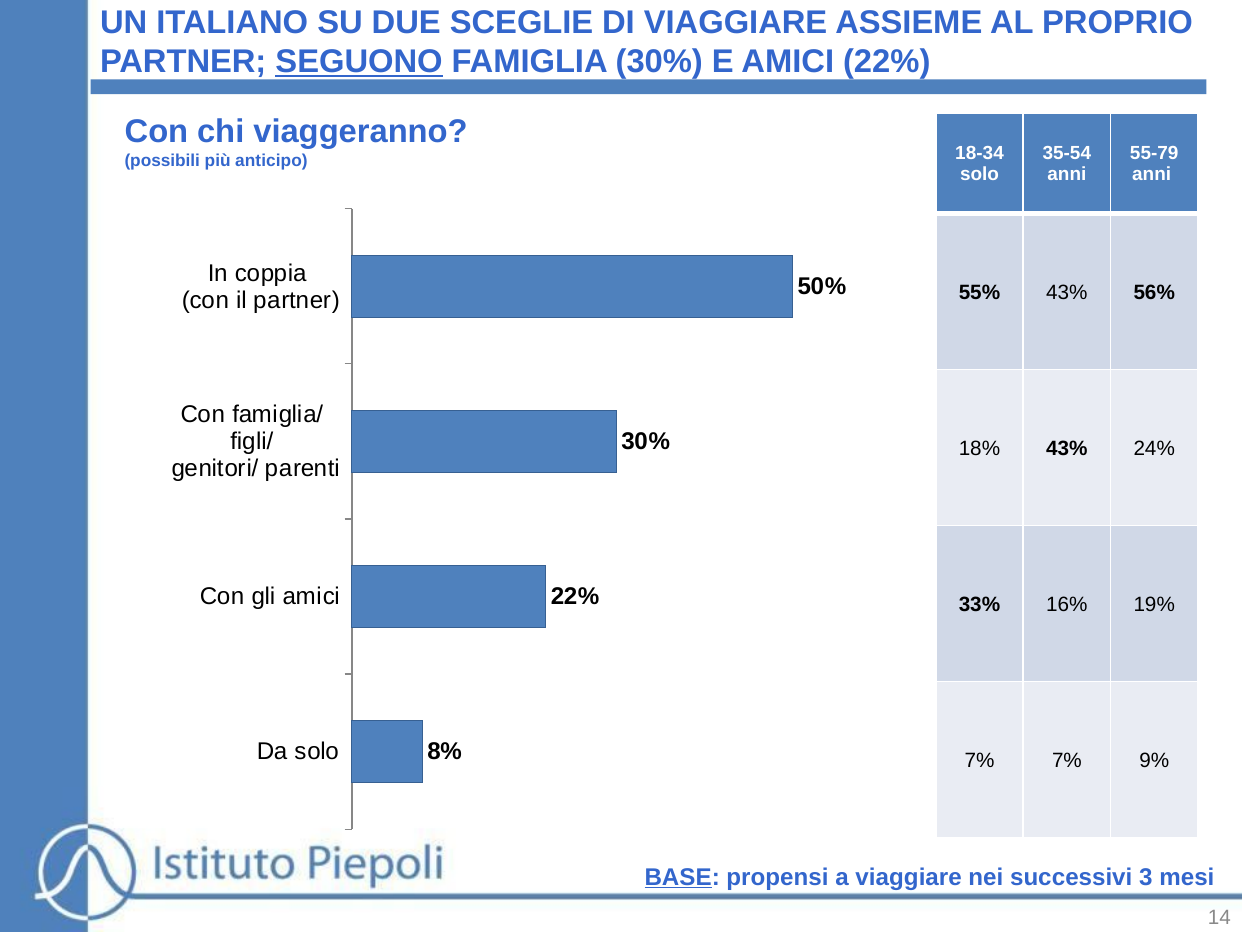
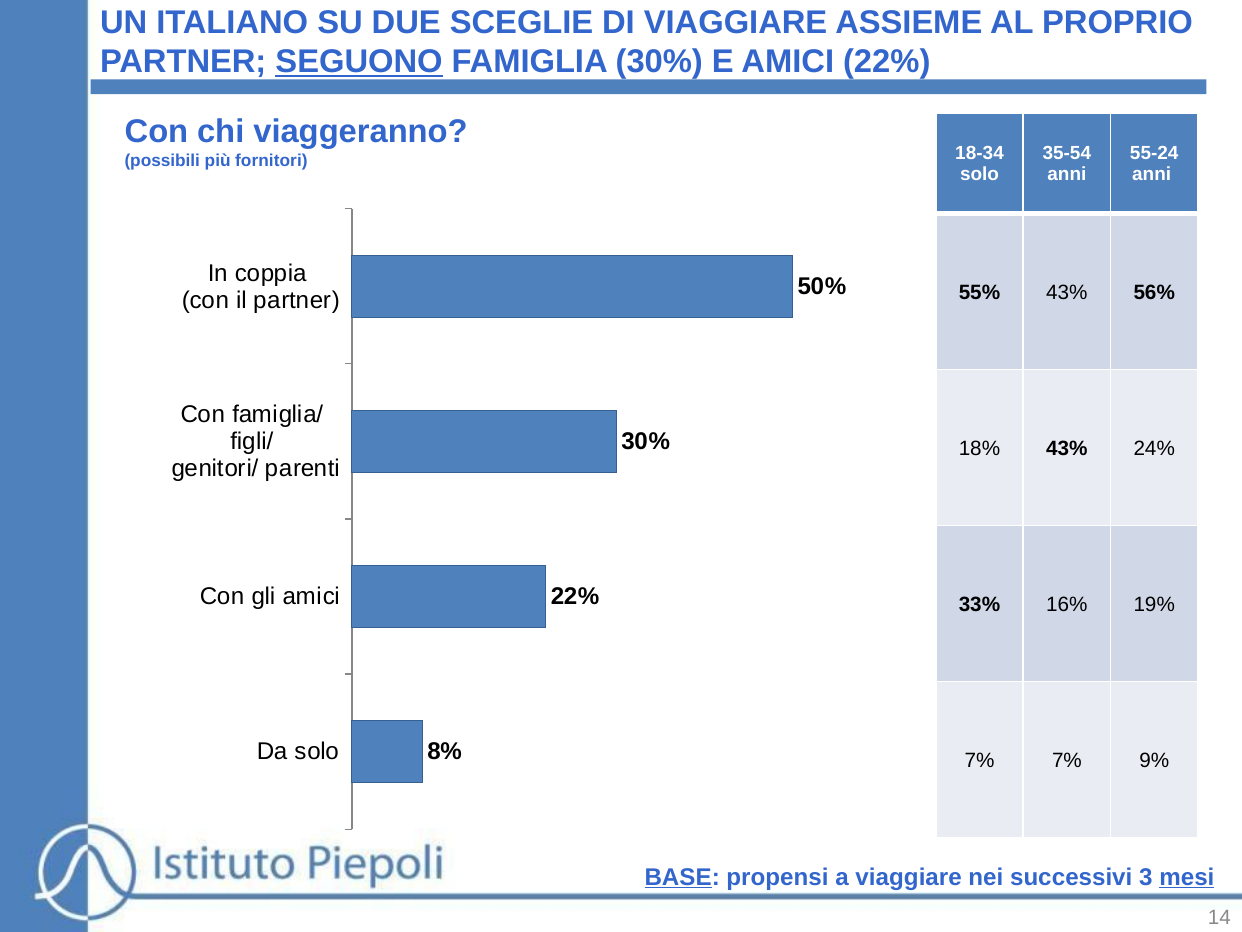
55-79: 55-79 -> 55-24 (1154, 153)
anticipo: anticipo -> fornitori (271, 161)
mesi underline: none -> present (1187, 877)
